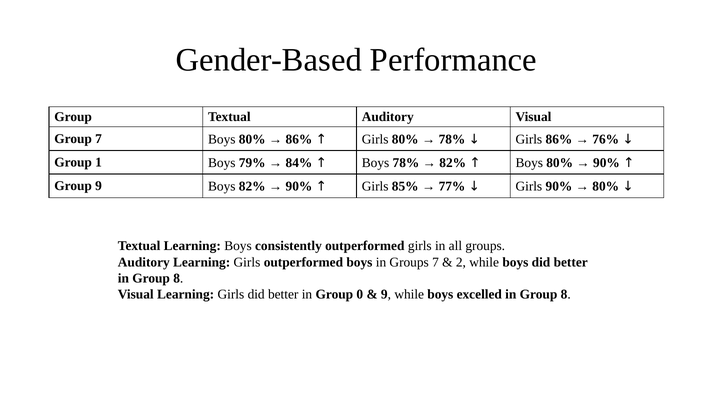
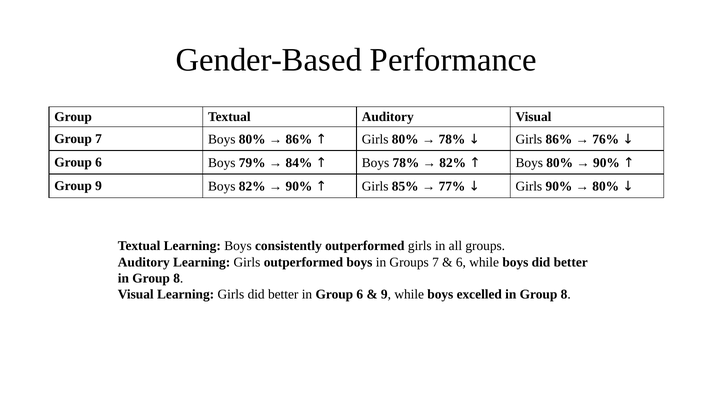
1: 1 -> 6 (99, 162)
2: 2 -> 6 (461, 262)
in Group 0: 0 -> 6 (360, 294)
